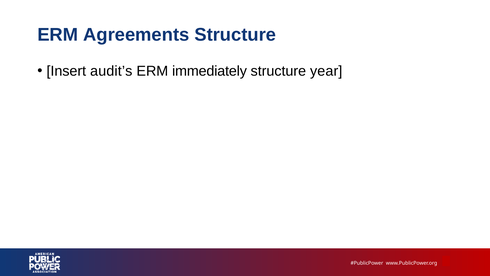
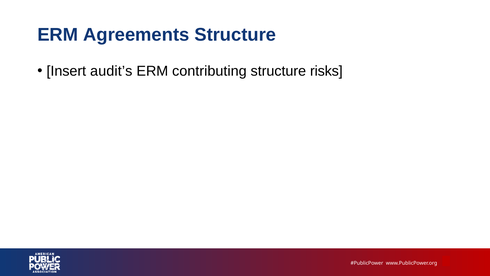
immediately: immediately -> contributing (209, 71)
year: year -> risks (326, 71)
